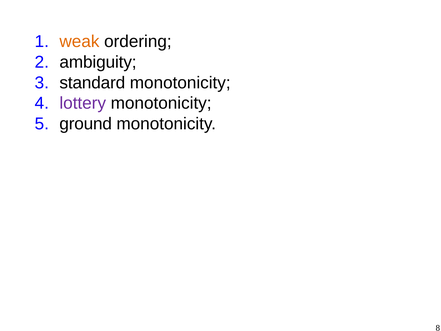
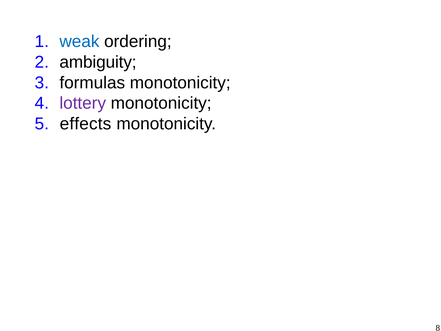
weak colour: orange -> blue (79, 41)
standard: standard -> formulas (92, 83)
ground: ground -> effects (85, 124)
